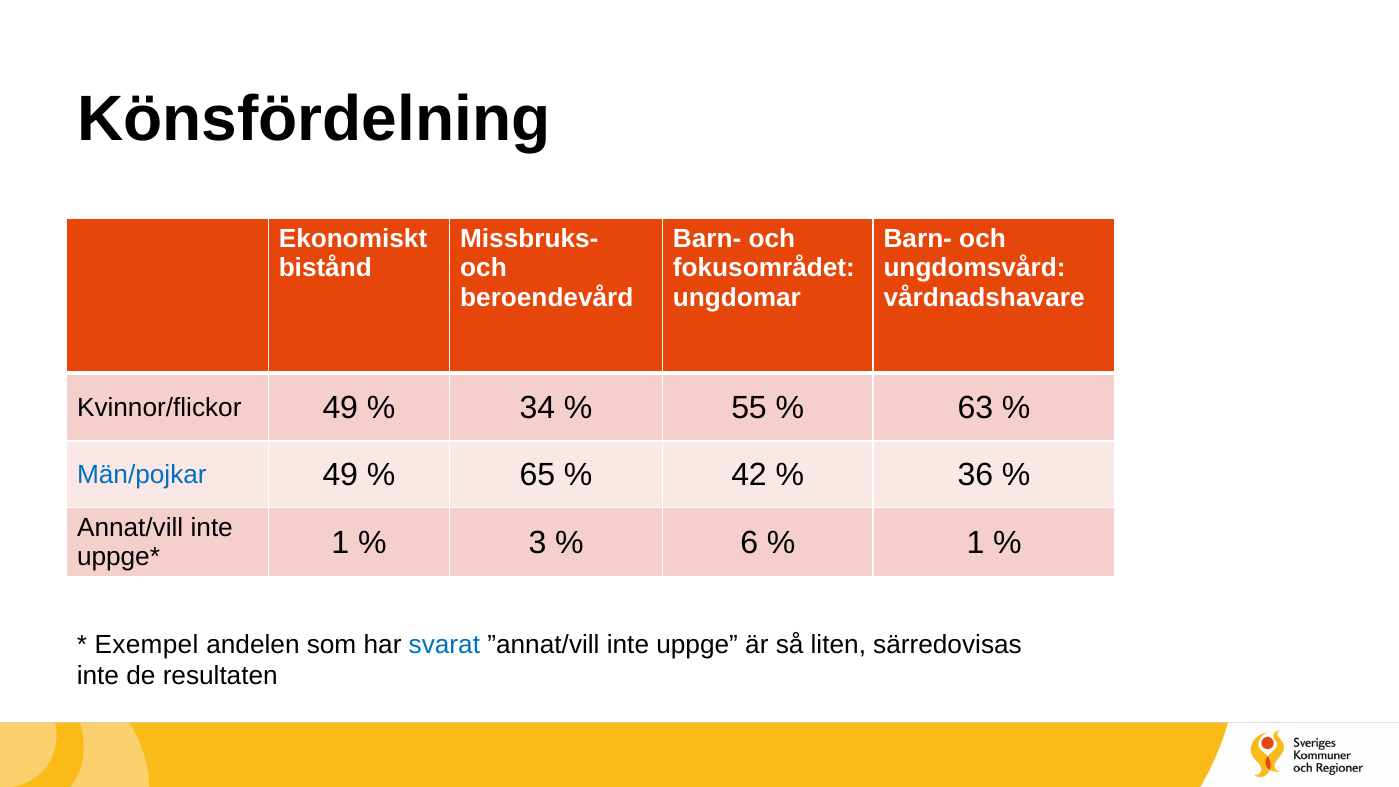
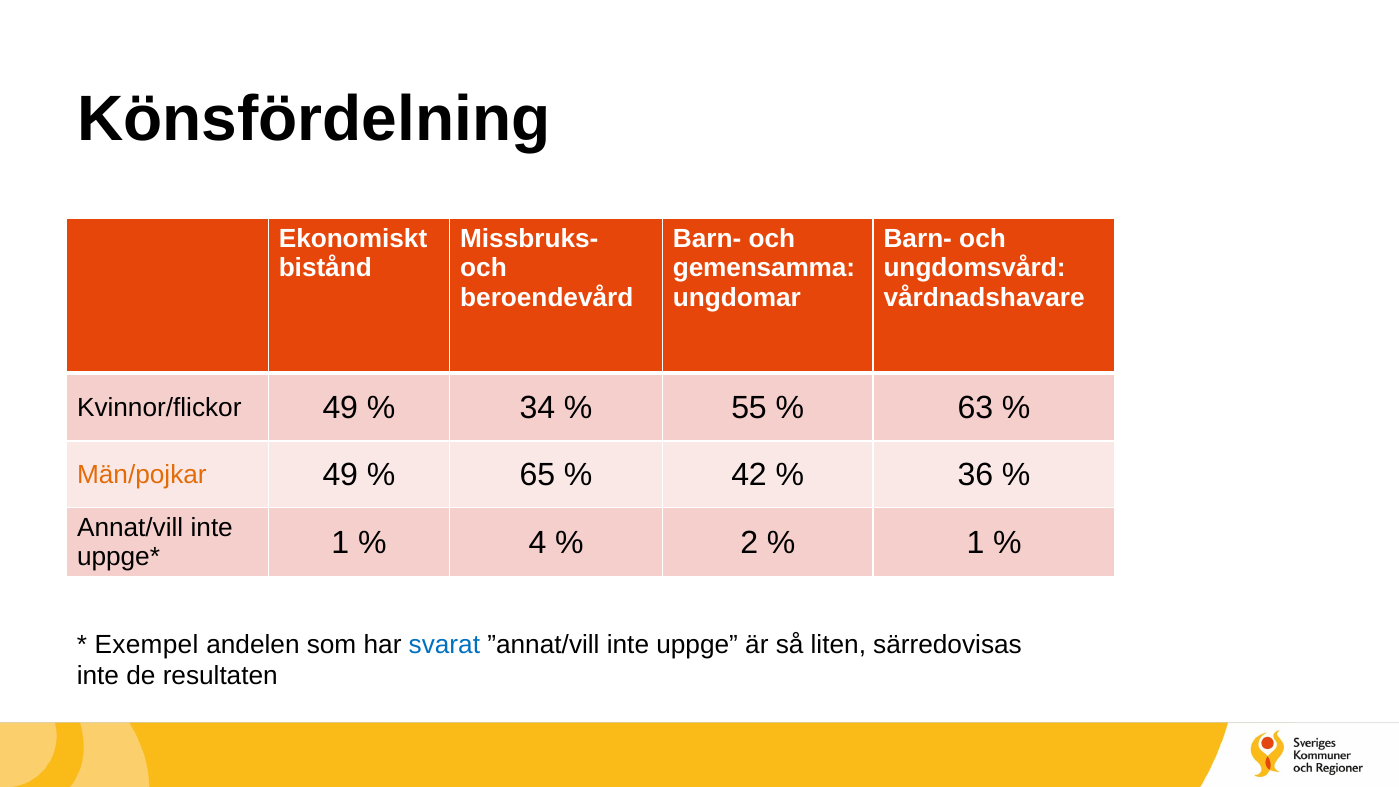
fokusområdet: fokusområdet -> gemensamma (764, 268)
Män/pojkar colour: blue -> orange (142, 475)
3: 3 -> 4 (537, 543)
6: 6 -> 2 (749, 543)
